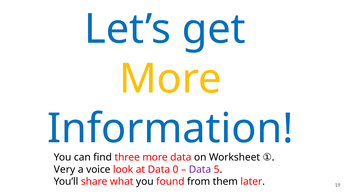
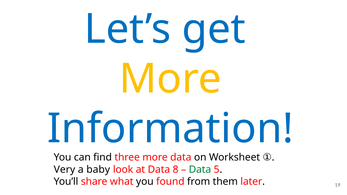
voice: voice -> baby (98, 170)
0: 0 -> 8 (176, 170)
Data colour: purple -> green (200, 170)
